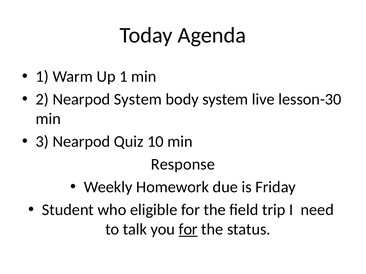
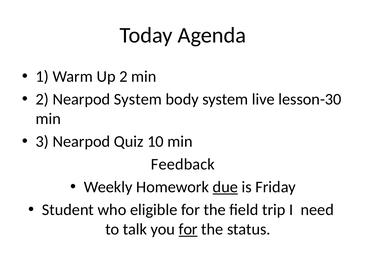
Up 1: 1 -> 2 (123, 77)
Response: Response -> Feedback (183, 165)
due underline: none -> present (225, 187)
